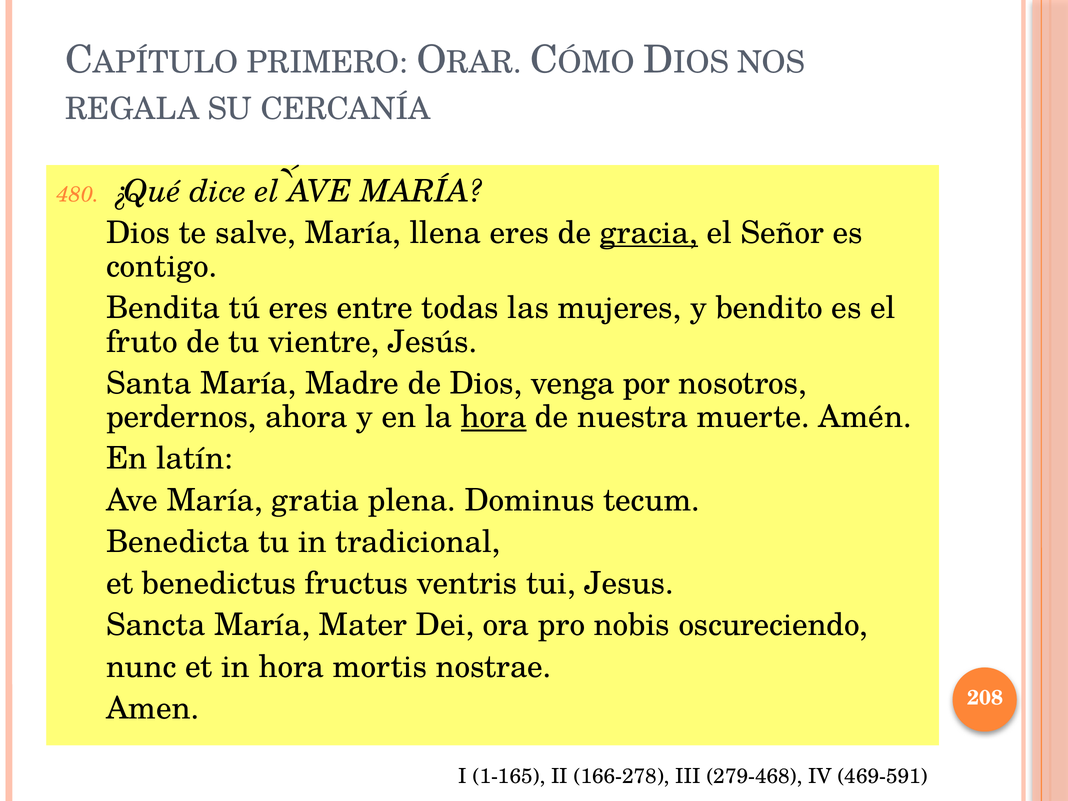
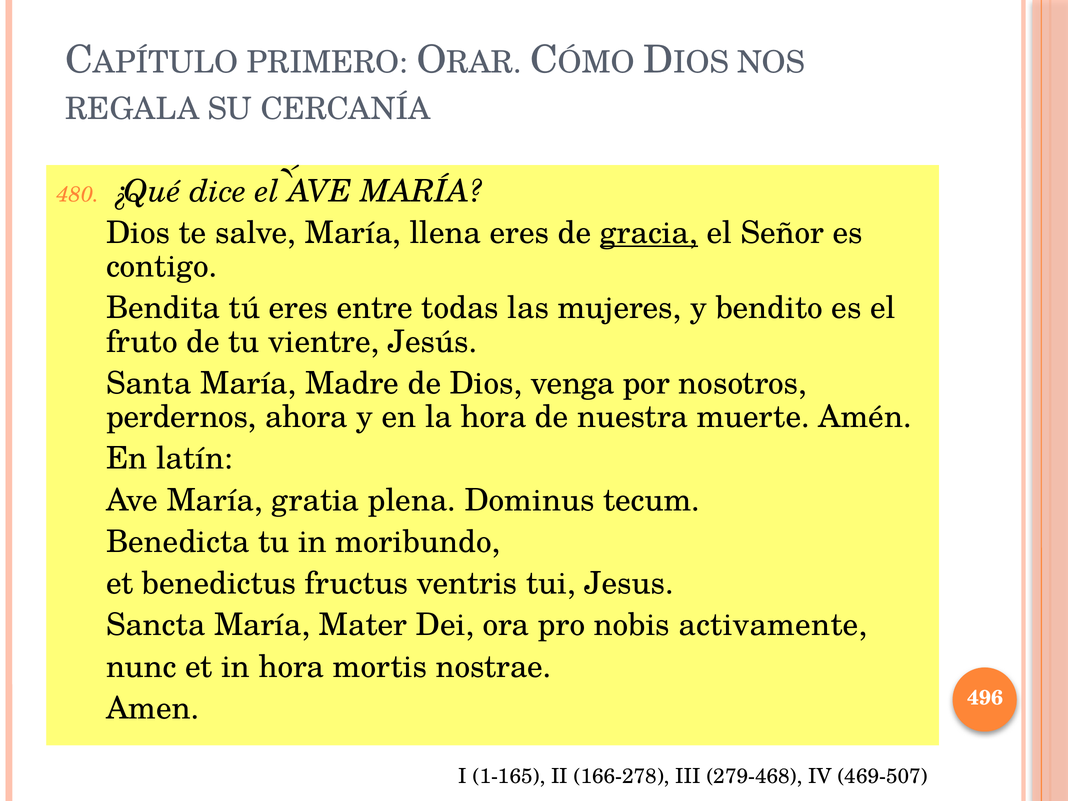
hora underline: present -> none (494, 417)
tradicional: tradicional -> moribundo (418, 542)
oscureciendo: oscureciendo -> activamente (773, 625)
208: 208 -> 496 (985, 698)
469-591: 469-591 -> 469-507 (883, 776)
